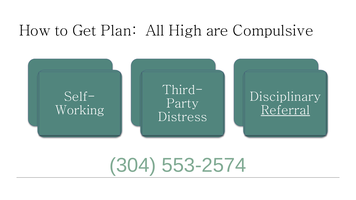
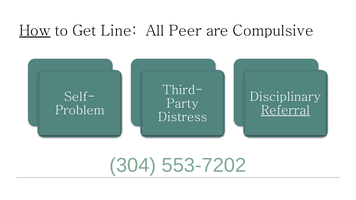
How underline: none -> present (35, 31)
Plan: Plan -> Line (119, 31)
High: High -> Peer (185, 31)
Working: Working -> Problem (80, 110)
553-2574: 553-2574 -> 553-7202 (204, 166)
